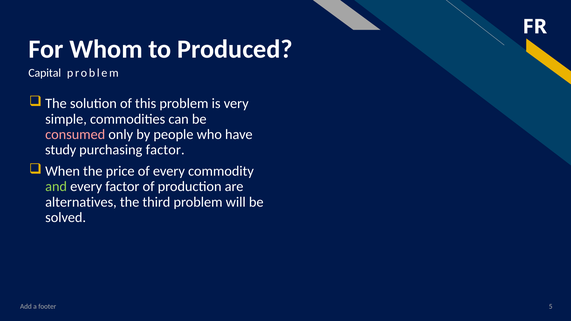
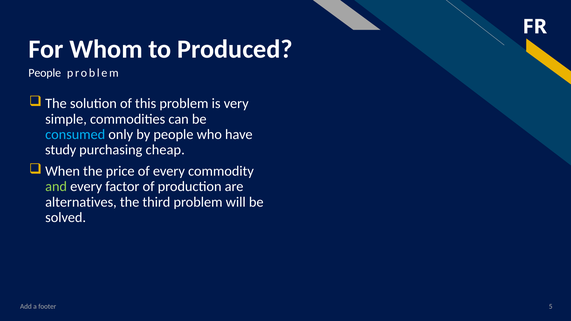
Capital: Capital -> People (45, 73)
consumed colour: pink -> light blue (75, 135)
purchasing factor: factor -> cheap (165, 150)
